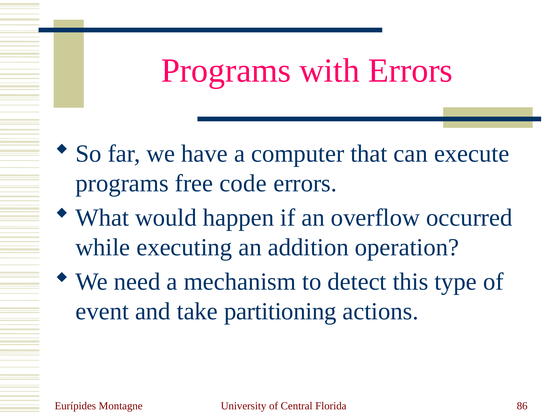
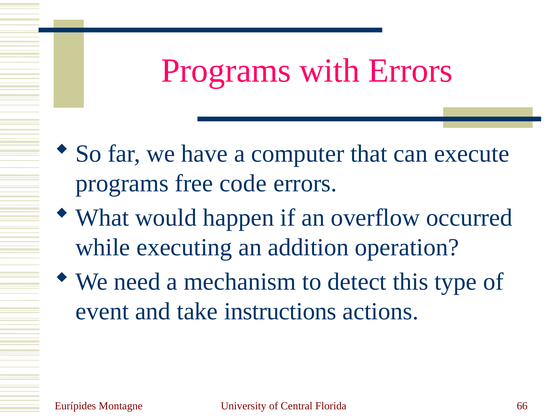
partitioning: partitioning -> instructions (280, 312)
86: 86 -> 66 (522, 406)
